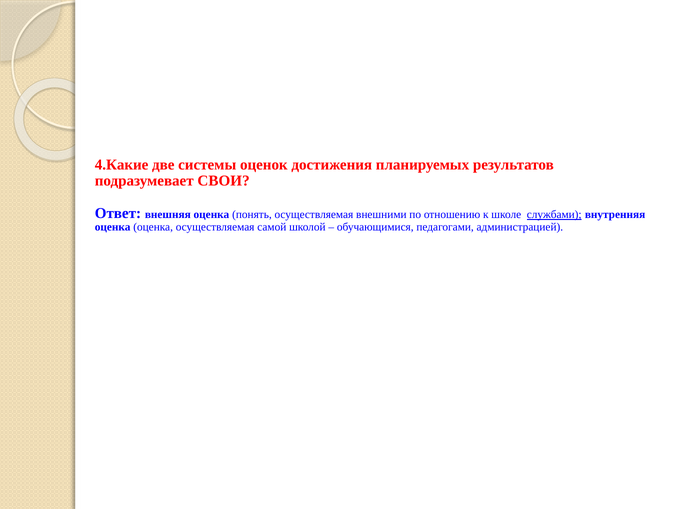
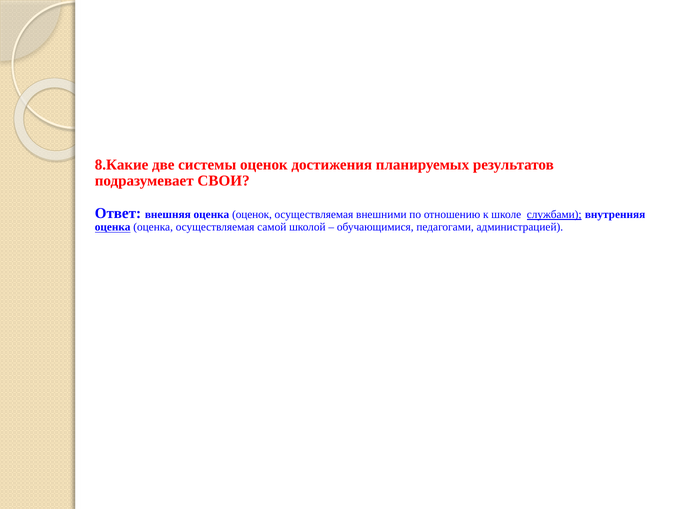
4.Какие: 4.Какие -> 8.Какие (122, 165)
оценка понять: понять -> оценок (252, 215)
оценка underline: none -> present (113, 227)
